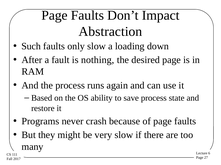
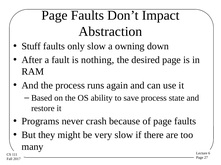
Such: Such -> Stuff (31, 46)
loading: loading -> owning (130, 46)
